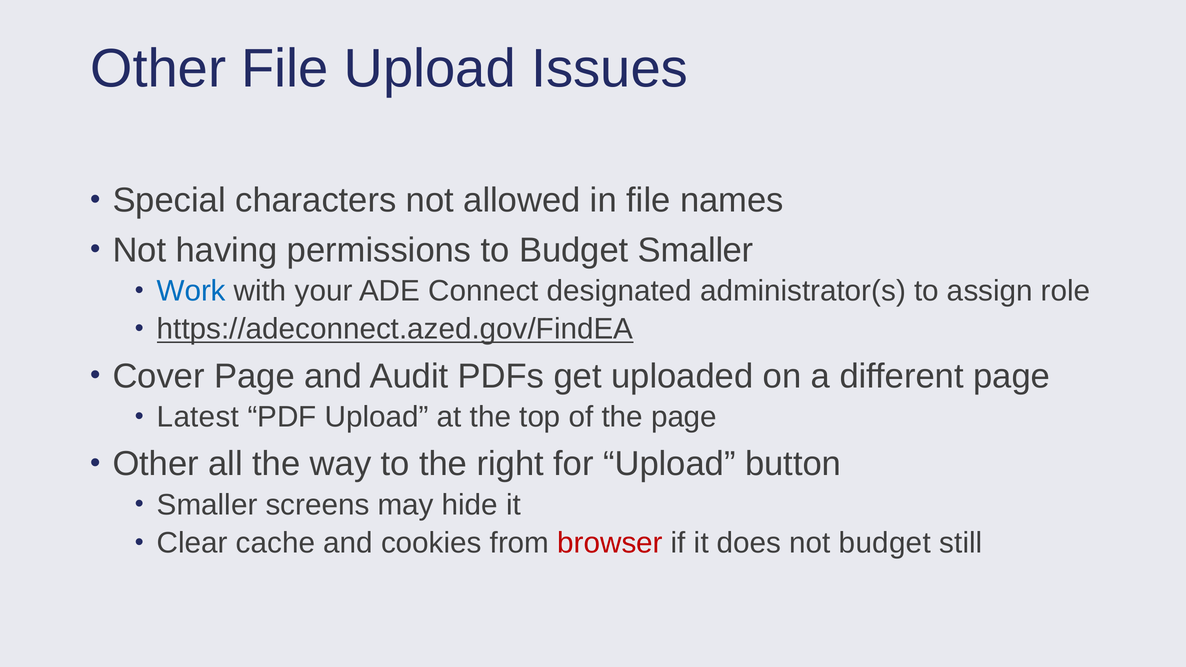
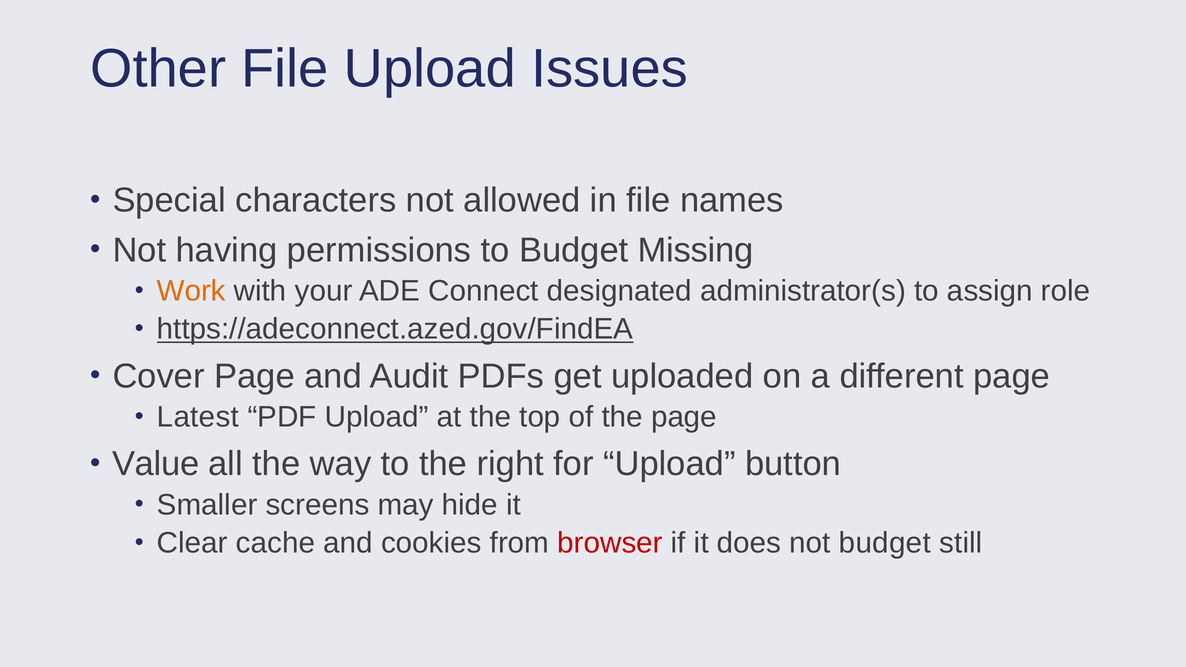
Budget Smaller: Smaller -> Missing (696, 250)
Work colour: blue -> orange (191, 291)
Other: Other -> Value (156, 464)
